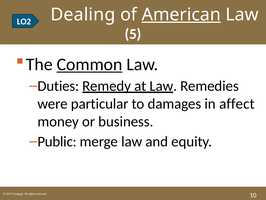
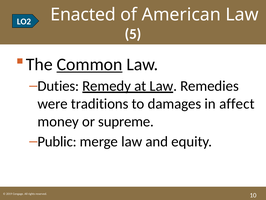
Dealing: Dealing -> Enacted (83, 15)
American underline: present -> none (181, 15)
particular: particular -> traditions (100, 104)
business: business -> supreme (126, 121)
